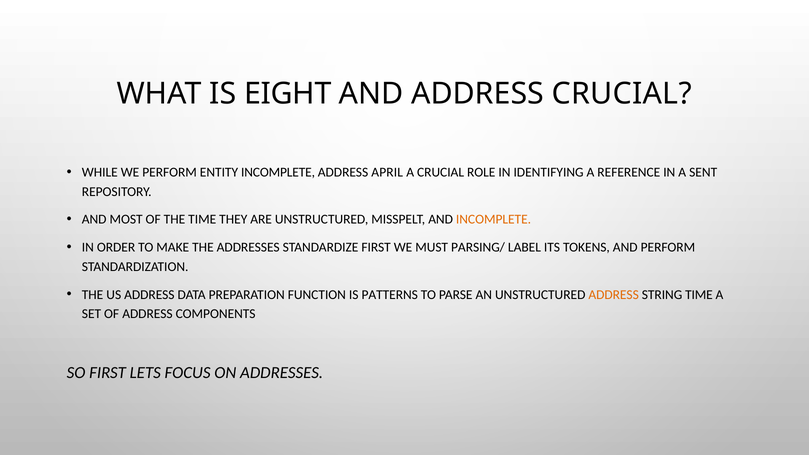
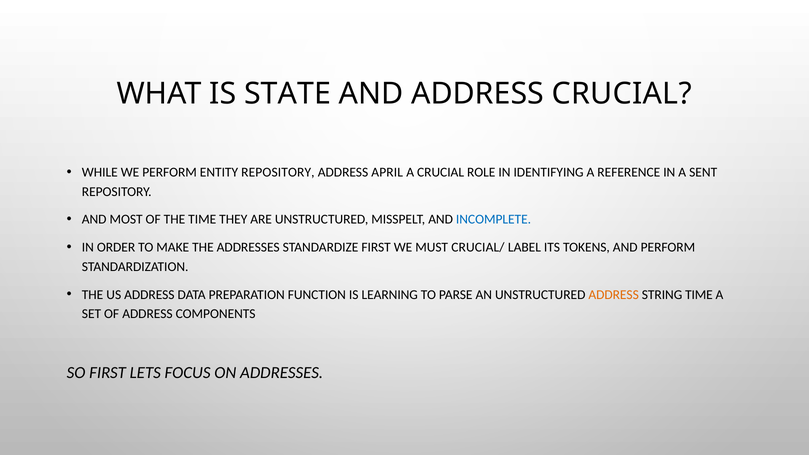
EIGHT: EIGHT -> STATE (288, 94)
ENTITY INCOMPLETE: INCOMPLETE -> REPOSITORY (278, 172)
INCOMPLETE colour: orange -> blue (494, 220)
PARSING/: PARSING/ -> CRUCIAL/ (478, 247)
PATTERNS: PATTERNS -> LEARNING (390, 295)
